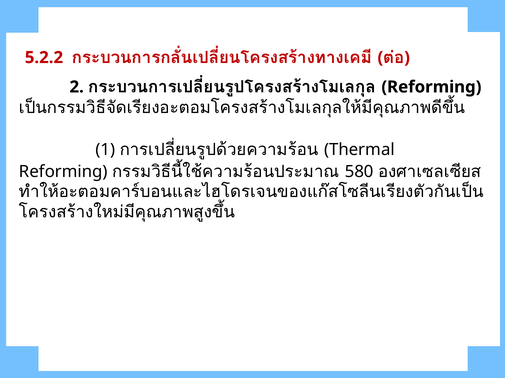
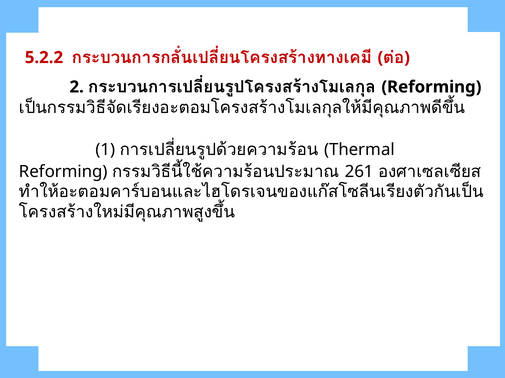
580: 580 -> 261 (359, 172)
